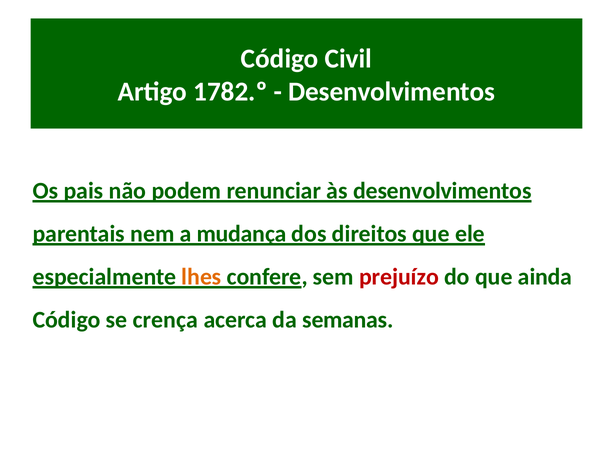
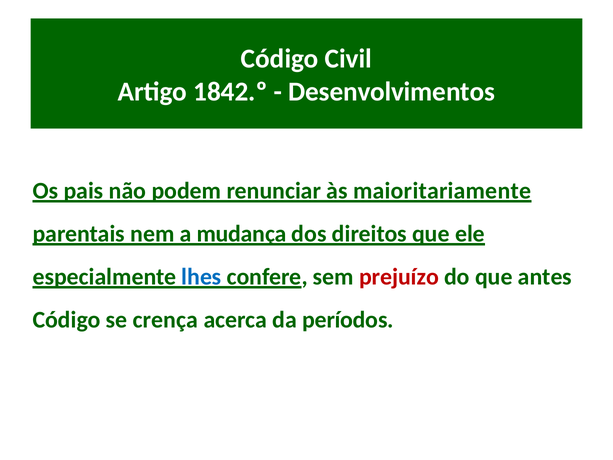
1782.º: 1782.º -> 1842.º (230, 92)
às desenvolvimentos: desenvolvimentos -> maioritariamente (442, 191)
lhes colour: orange -> blue (201, 277)
ainda: ainda -> antes (545, 277)
semanas: semanas -> períodos (348, 320)
